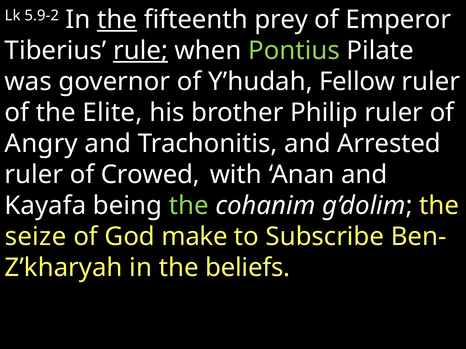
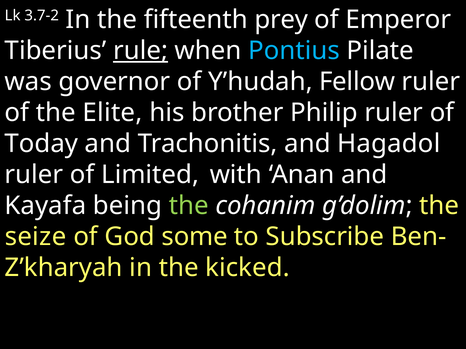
5.9-2: 5.9-2 -> 3.7-2 (42, 15)
the underline: present -> none (117, 20)
Pontius colour: light green -> light blue (294, 51)
Angry: Angry -> Today (41, 144)
Arrested: Arrested -> Hagadol (389, 144)
Crowed: Crowed -> Limited (150, 175)
make: make -> some (195, 237)
beliefs: beliefs -> kicked (248, 268)
